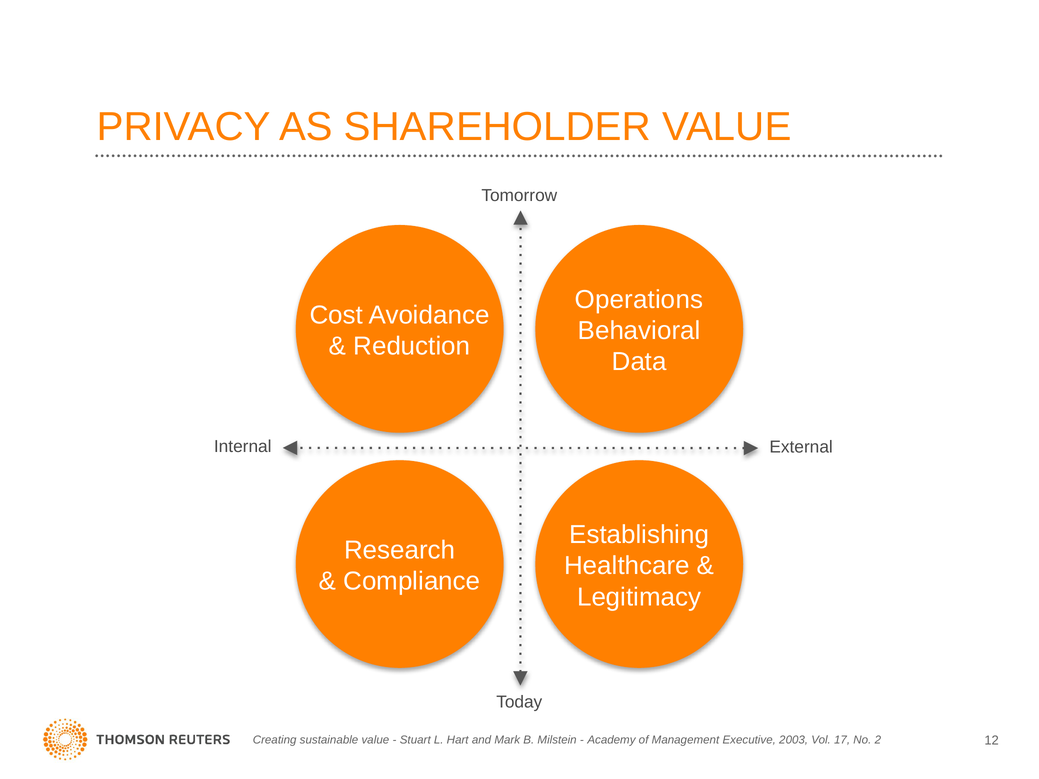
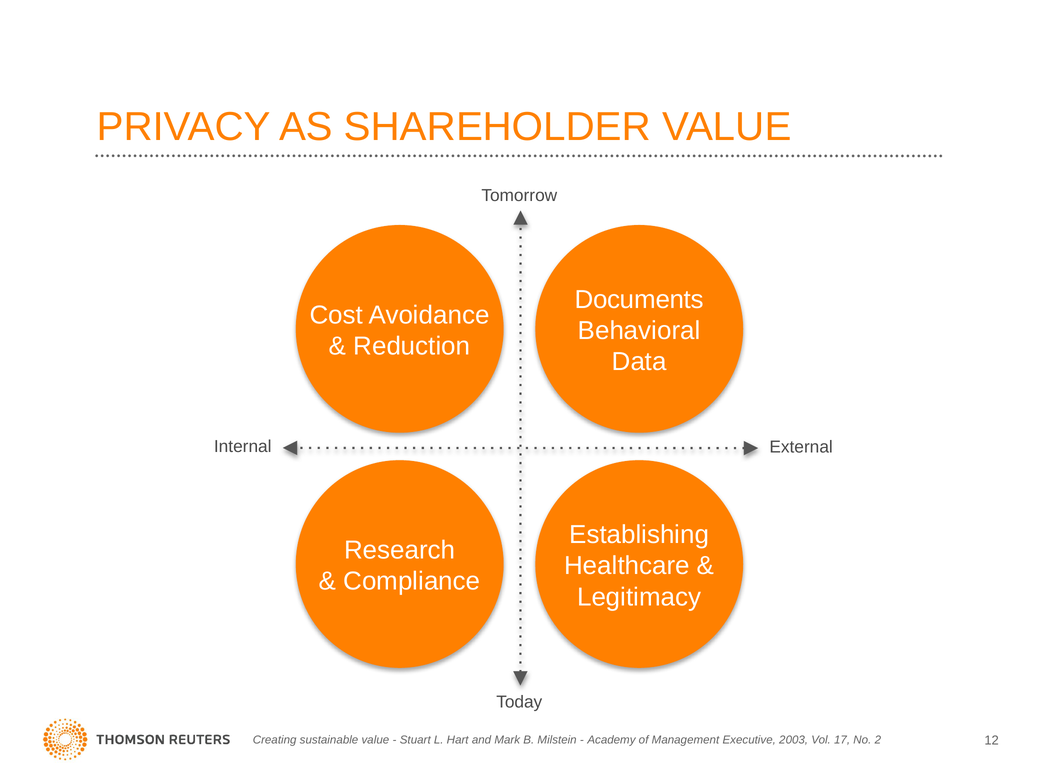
Operations: Operations -> Documents (639, 300)
